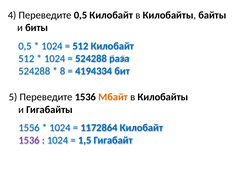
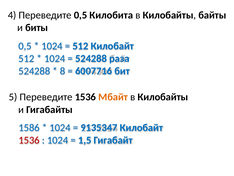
0,5 Килобайт: Килобайт -> Килобита (111, 15)
4194334: 4194334 -> 6007716 (94, 71)
1556: 1556 -> 1586 (29, 127)
1172864: 1172864 -> 9135347 (99, 127)
1536 colour: purple -> red (29, 140)
